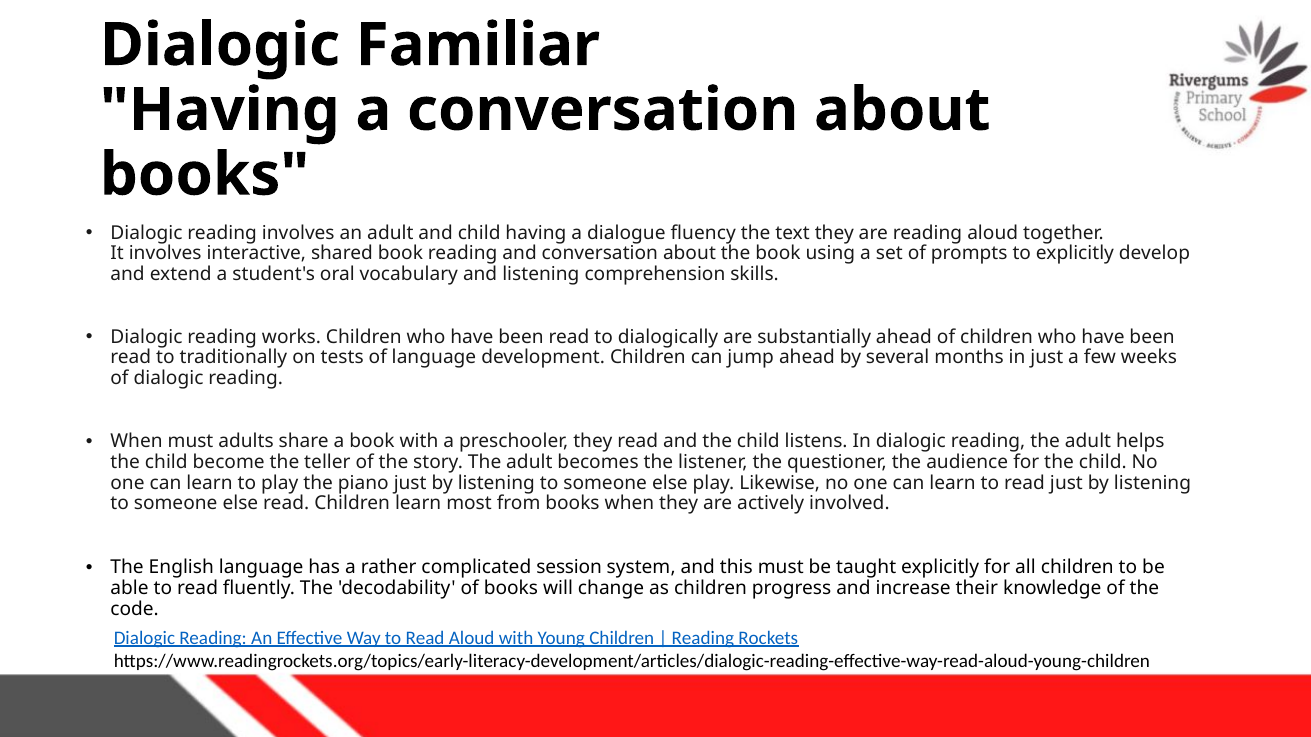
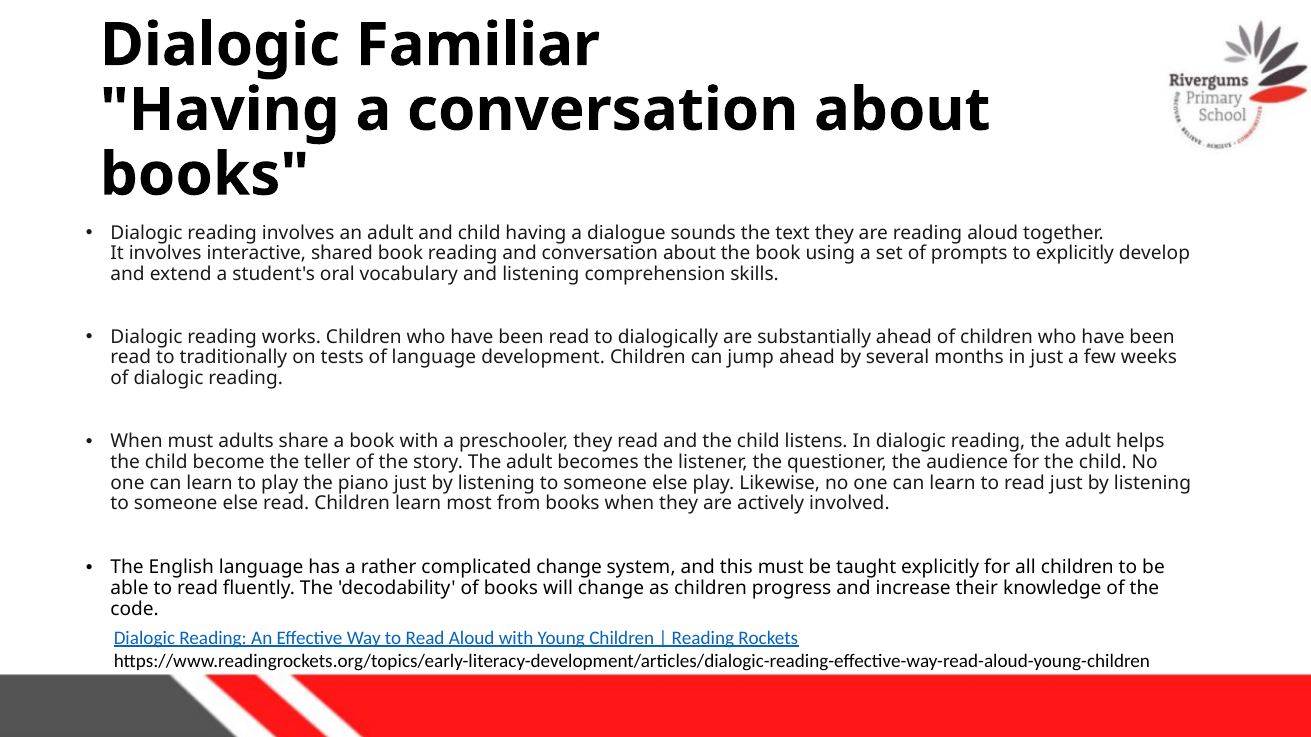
fluency: fluency -> sounds (703, 233)
complicated session: session -> change (569, 568)
